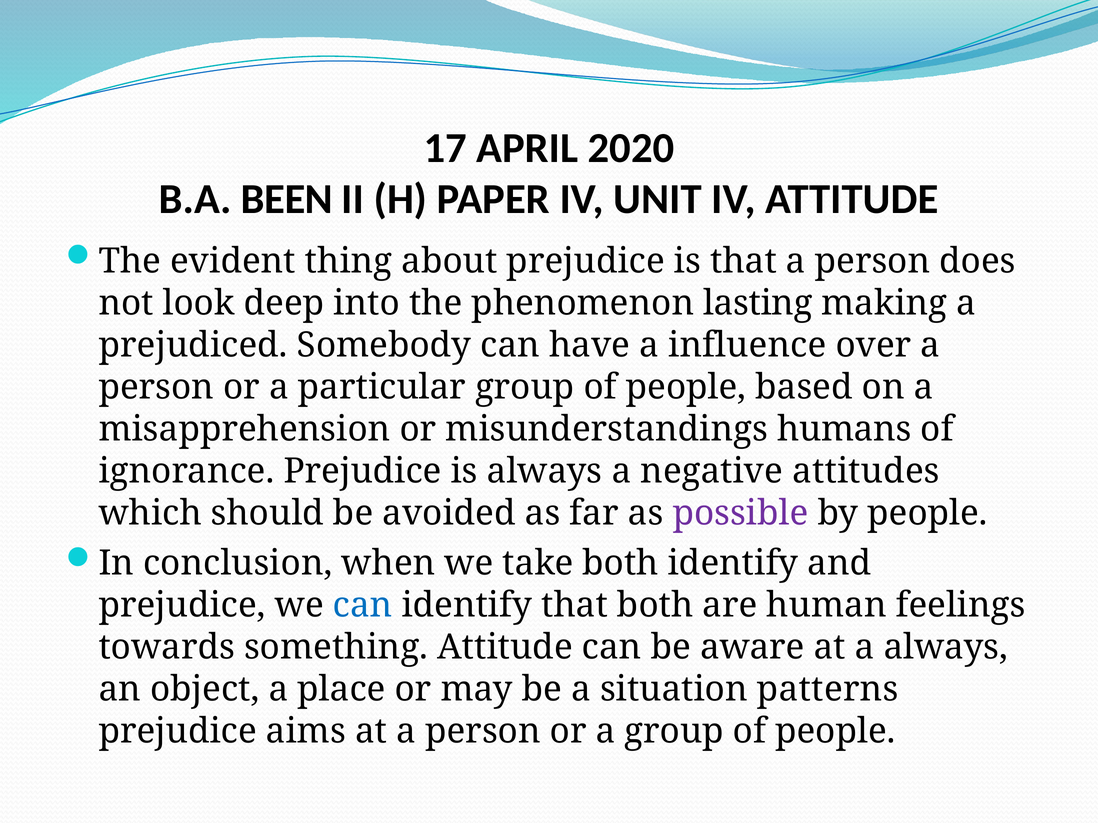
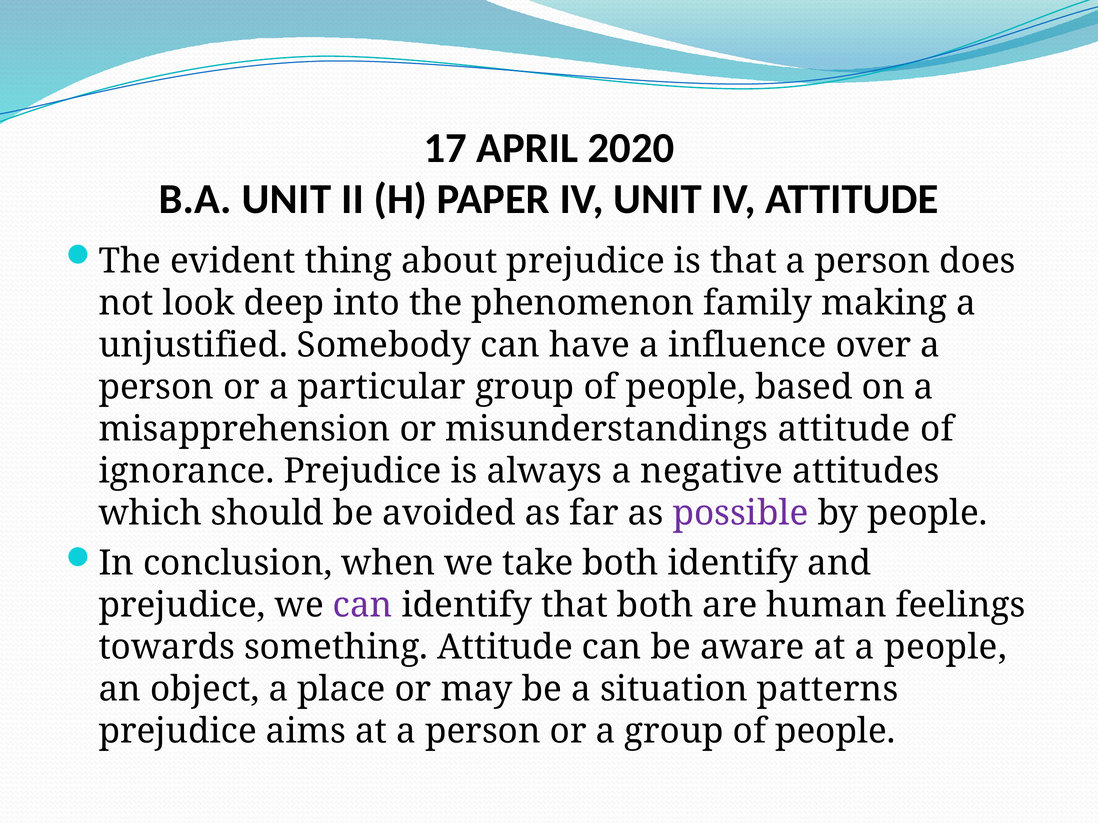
B.A BEEN: BEEN -> UNIT (286, 199)
lasting: lasting -> family (758, 303)
prejudiced: prejudiced -> unjustified (193, 345)
misunderstandings humans: humans -> attitude (844, 430)
can colour: blue -> purple (363, 606)
a always: always -> people (946, 648)
